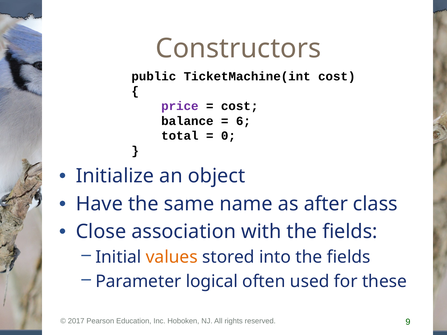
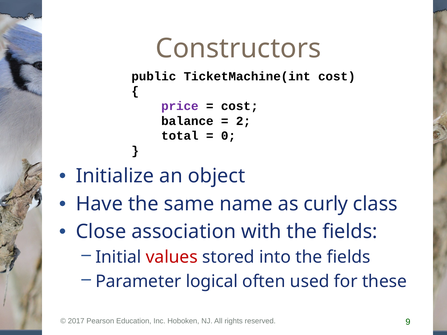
6: 6 -> 2 (243, 121)
after: after -> curly (326, 204)
values colour: orange -> red (172, 257)
